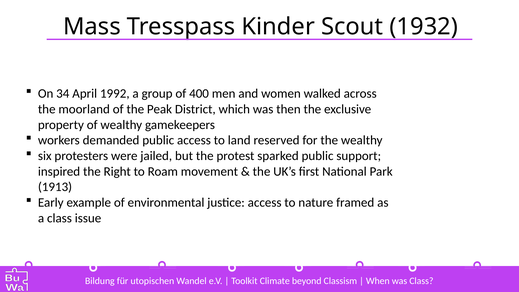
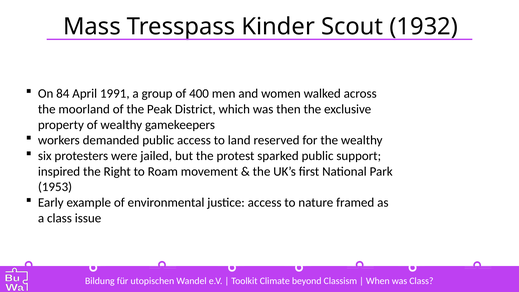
34: 34 -> 84 (63, 94)
1992: 1992 -> 1991 (115, 94)
1913: 1913 -> 1953 (55, 187)
